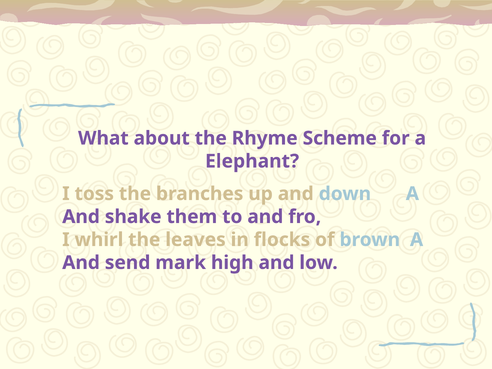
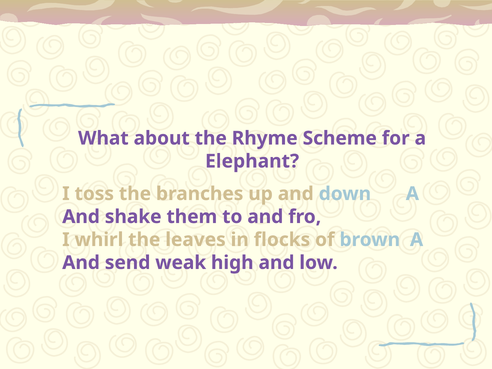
mark: mark -> weak (181, 263)
